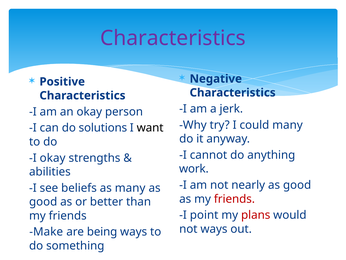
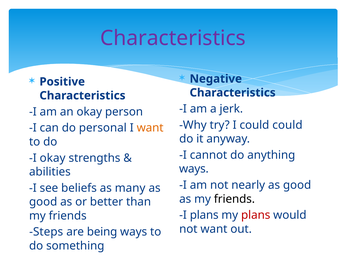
could many: many -> could (287, 125)
solutions: solutions -> personal (103, 128)
want colour: black -> orange (150, 128)
work: work -> ways (194, 169)
friends colour: red -> black (234, 199)
I point: point -> plans (204, 215)
not ways: ways -> want (214, 229)
Make: Make -> Steps (46, 231)
